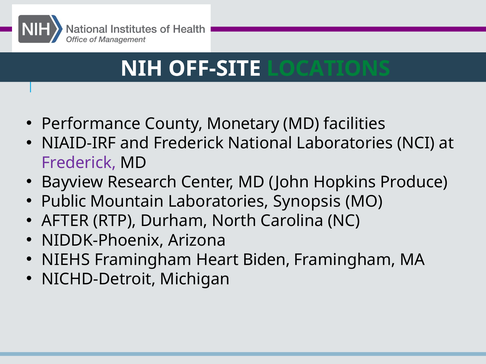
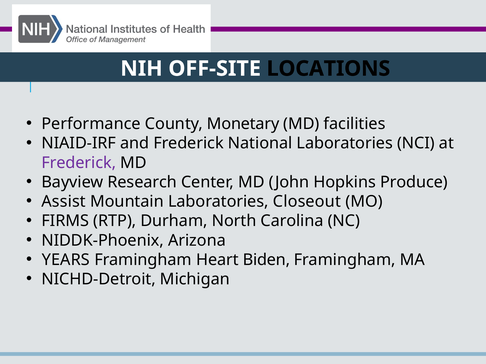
LOCATIONS colour: green -> black (328, 69)
Public: Public -> Assist (64, 202)
Synopsis: Synopsis -> Closeout (307, 202)
AFTER: AFTER -> FIRMS (65, 221)
NIEHS: NIEHS -> YEARS (66, 260)
